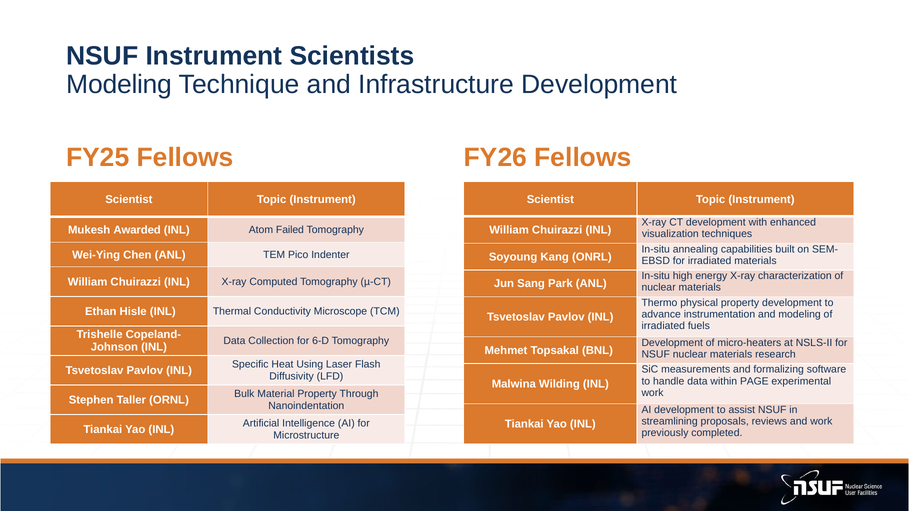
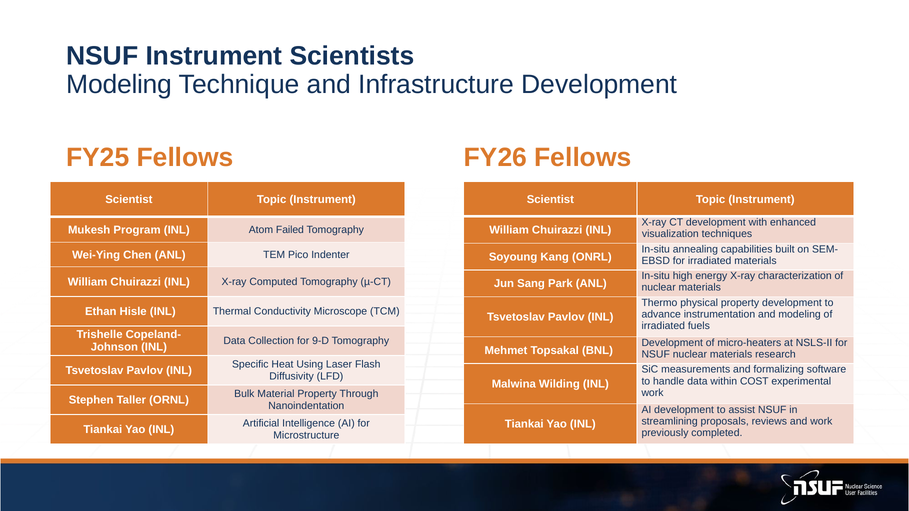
Awarded: Awarded -> Program (137, 230)
6-D: 6-D -> 9-D (321, 341)
PAGE: PAGE -> COST (754, 381)
